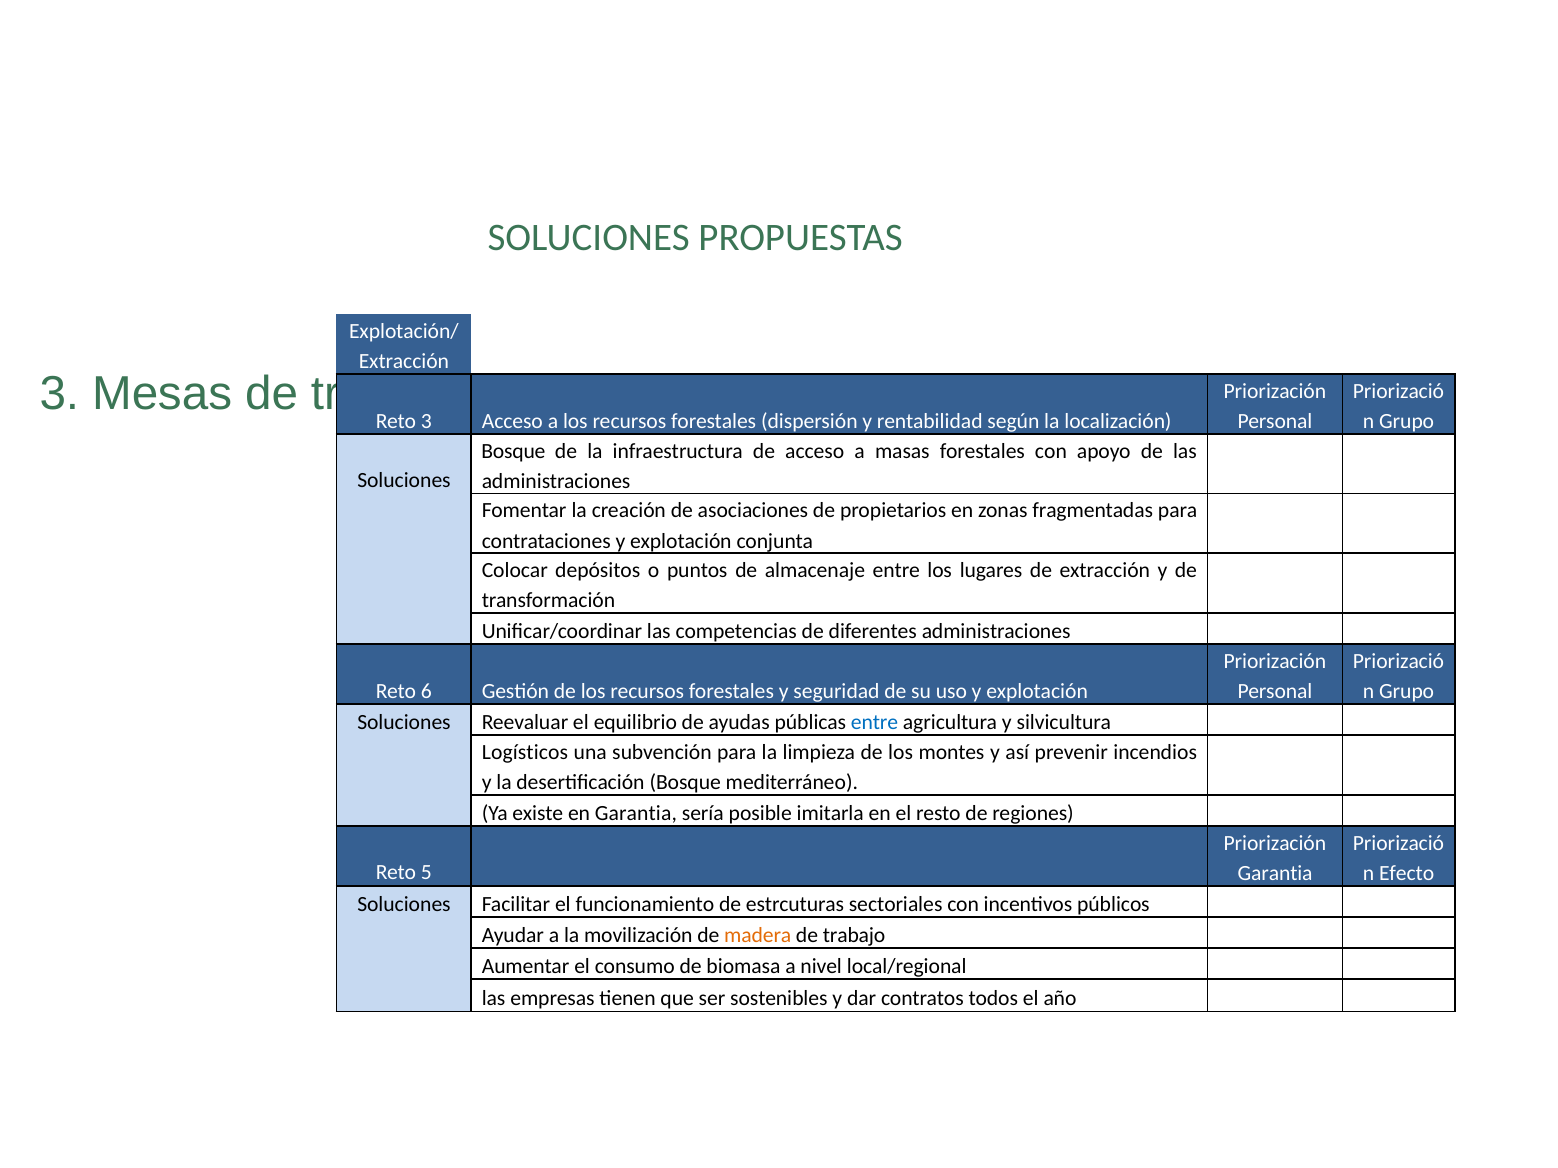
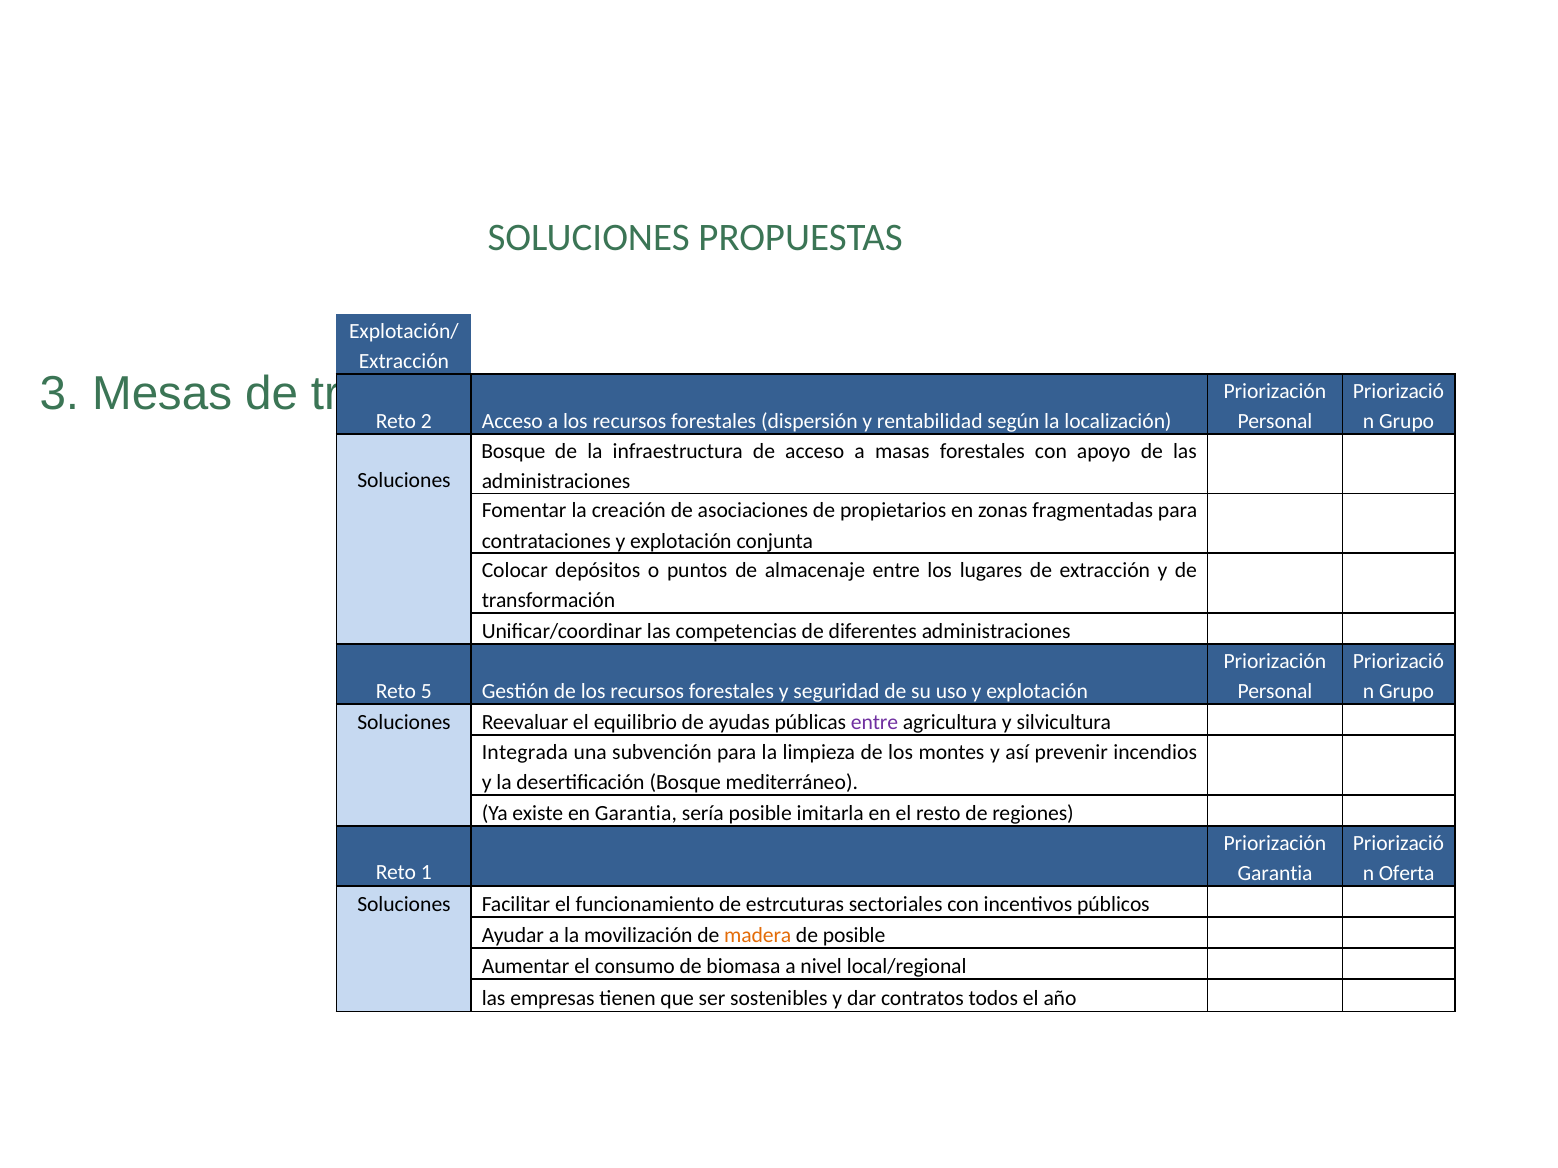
Reto 3: 3 -> 2 (426, 421)
6: 6 -> 5 (426, 691)
entre colour: blue -> purple (874, 722)
Logísticos: Logísticos -> Integrada (525, 753)
5: 5 -> 1 (426, 873)
Efecto: Efecto -> Oferta (1407, 874)
trabajo: trabajo -> posible (854, 935)
